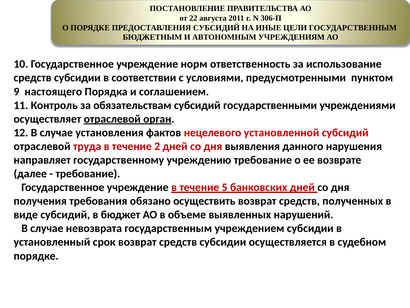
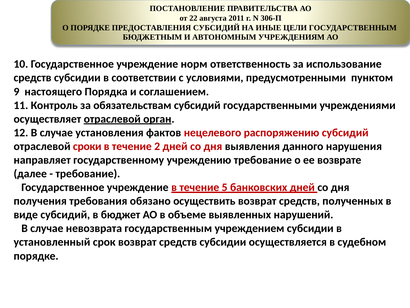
установленной: установленной -> распоряжению (282, 132)
труда: труда -> сроки (87, 146)
